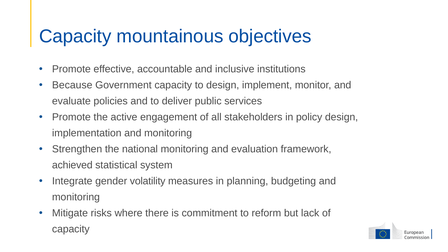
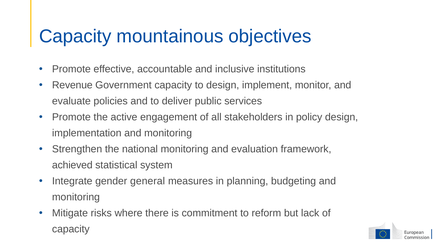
Because: Because -> Revenue (72, 85)
volatility: volatility -> general (148, 181)
